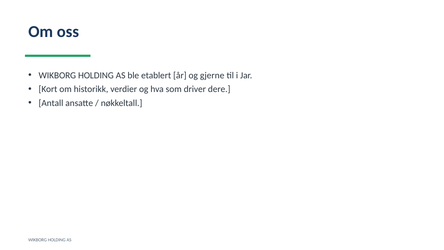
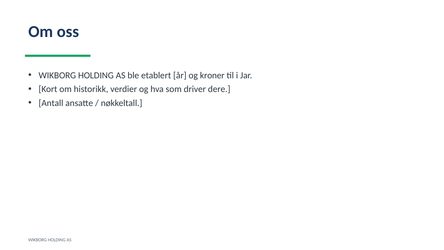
gjerne: gjerne -> kroner (212, 75)
